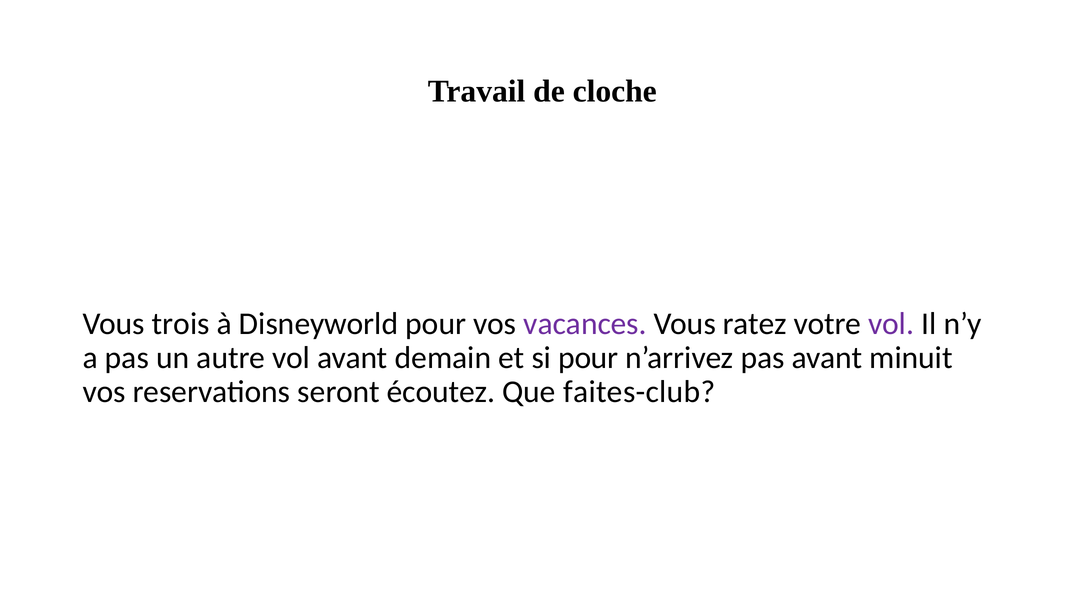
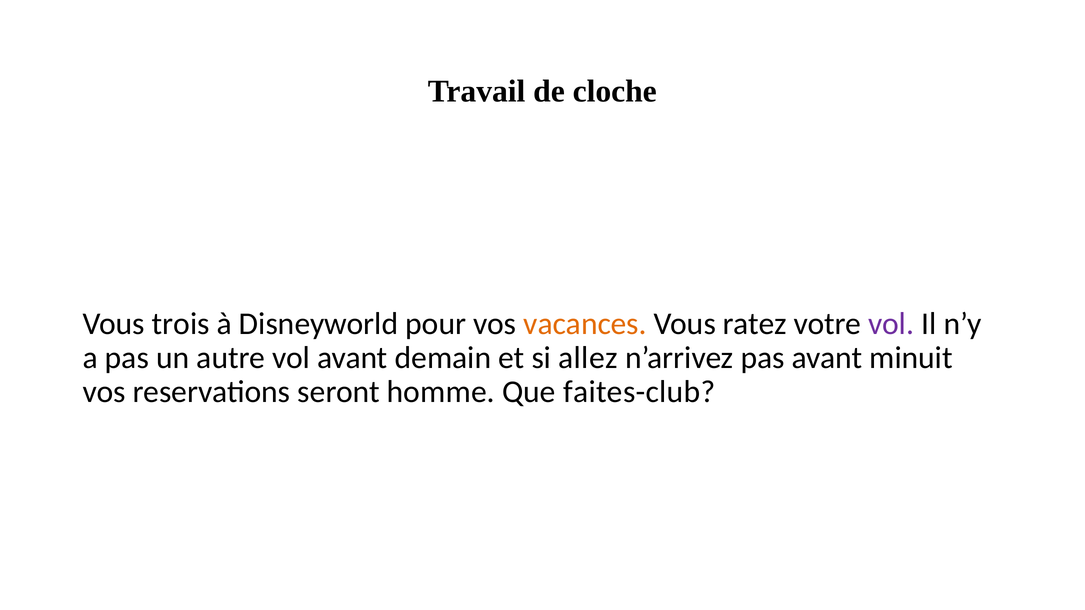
vacances colour: purple -> orange (585, 324)
si pour: pour -> allez (588, 358)
écoutez: écoutez -> homme (441, 392)
